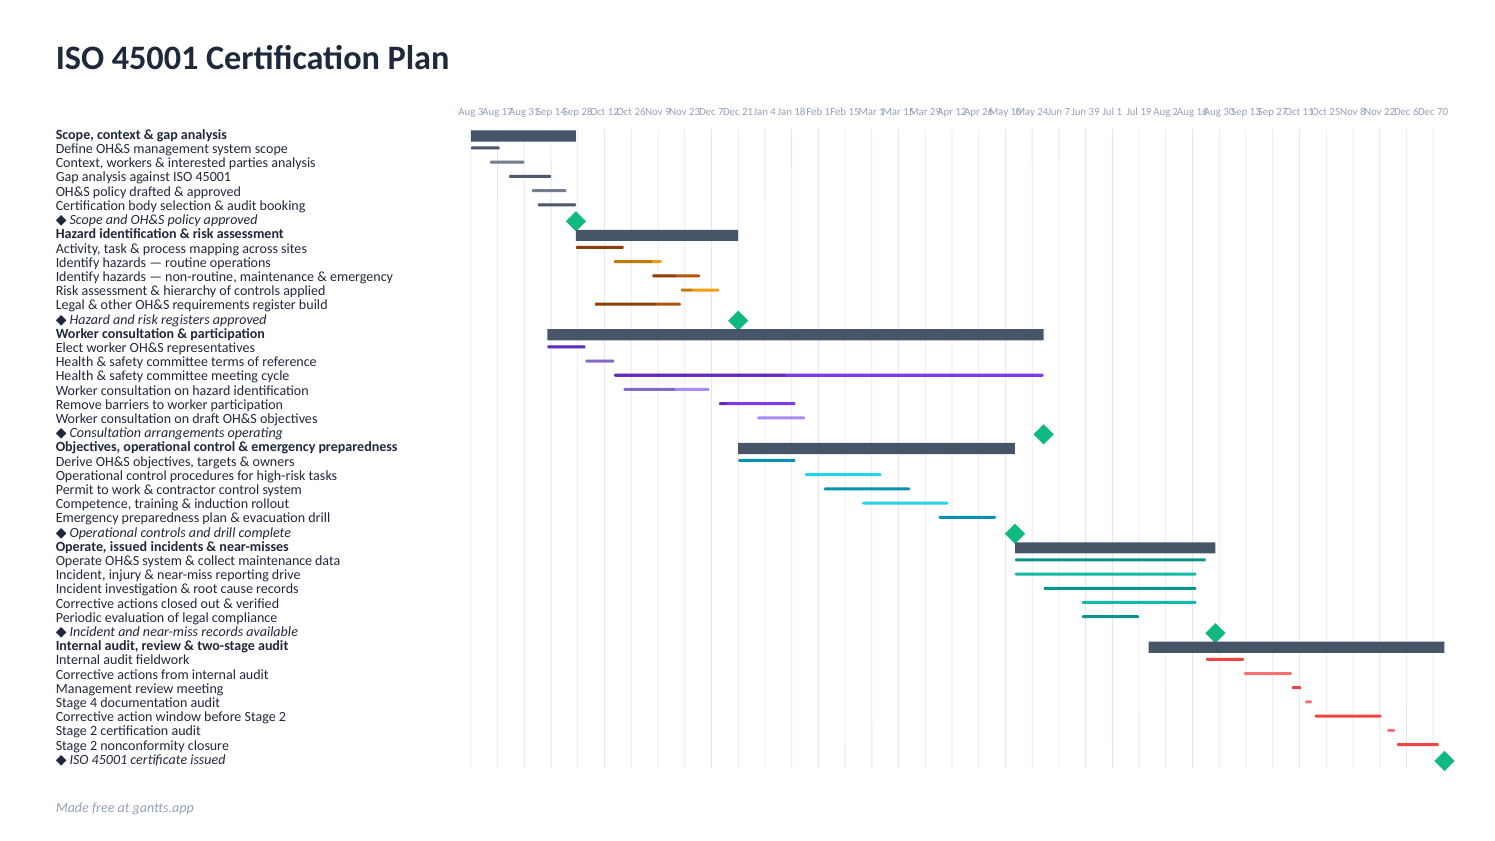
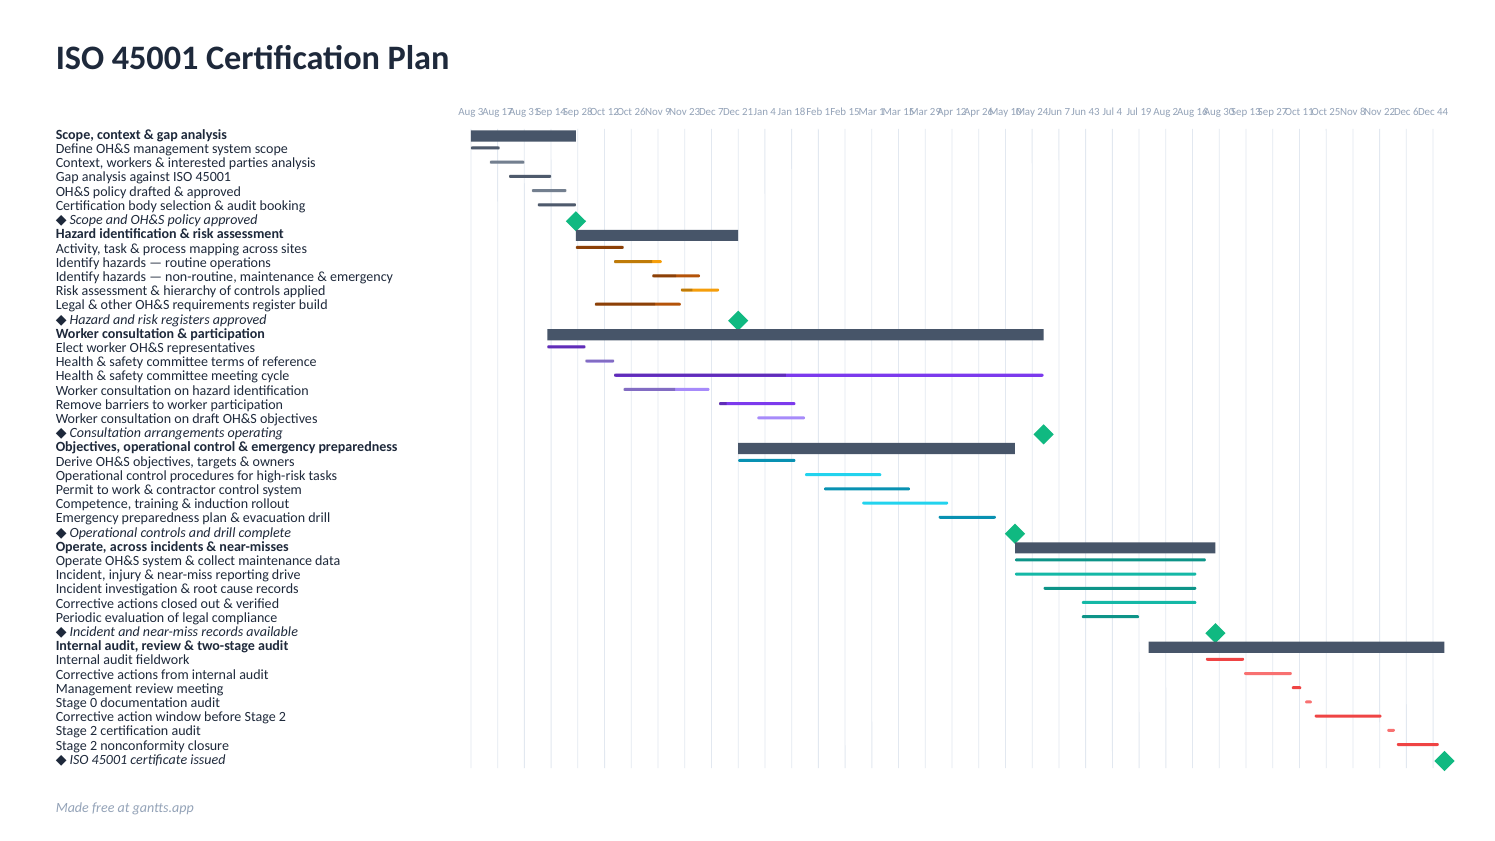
39: 39 -> 43 (1094, 112)
1: 1 -> 4 (1119, 112)
70: 70 -> 44 (1443, 112)
Operate issued: issued -> across (129, 547)
4: 4 -> 0 (94, 703)
